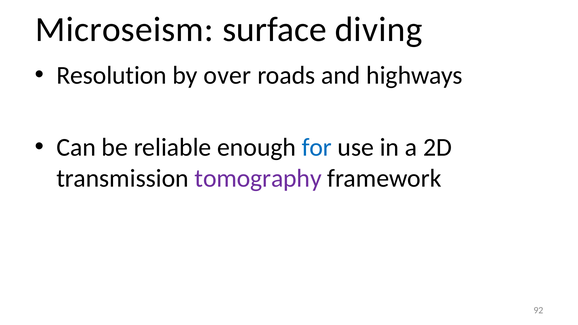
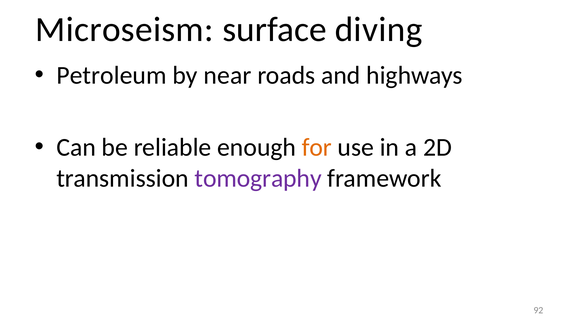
Resolution: Resolution -> Petroleum (112, 75)
over: over -> near (227, 75)
for colour: blue -> orange (317, 147)
